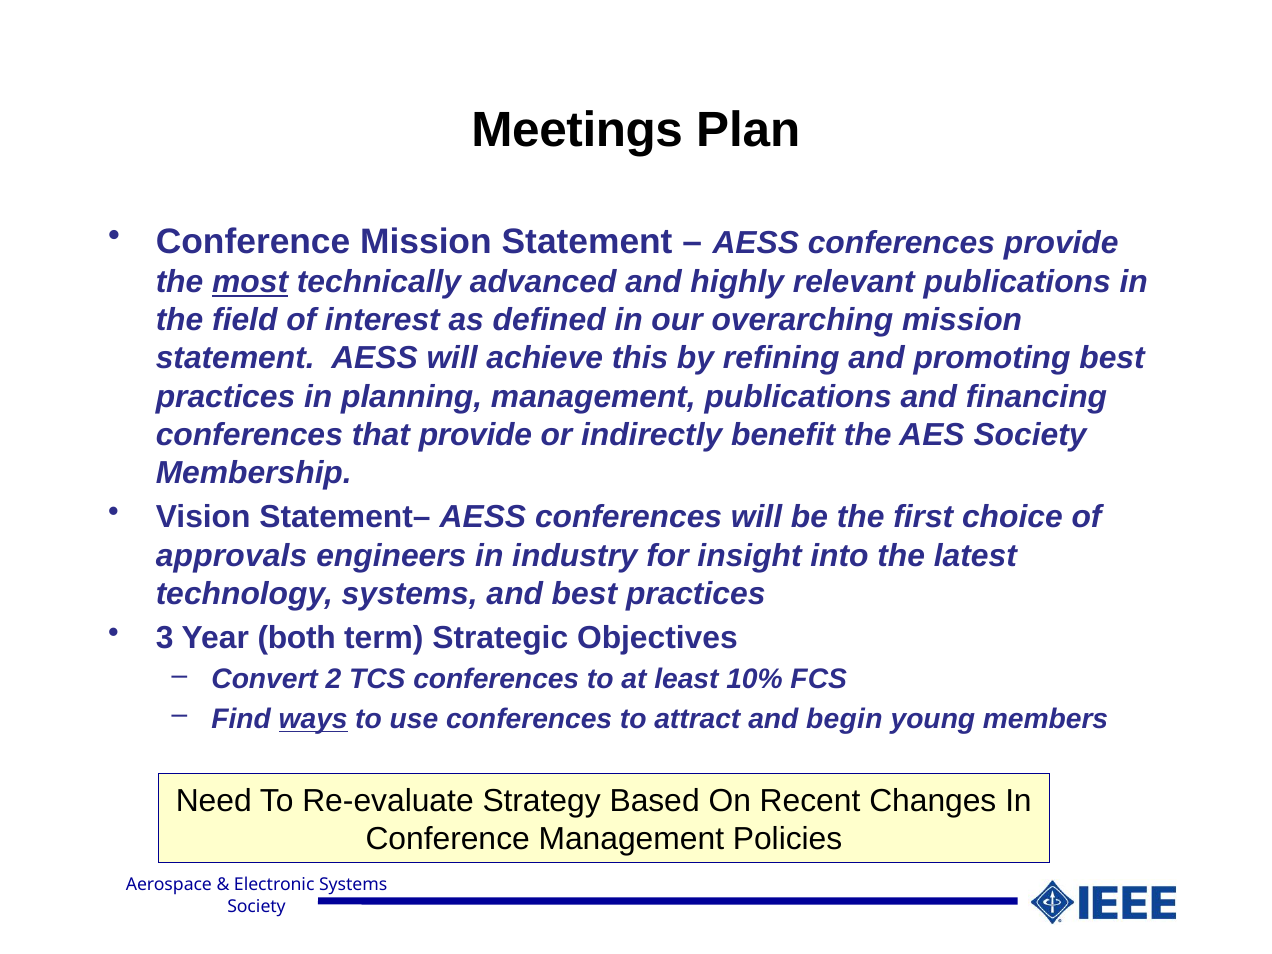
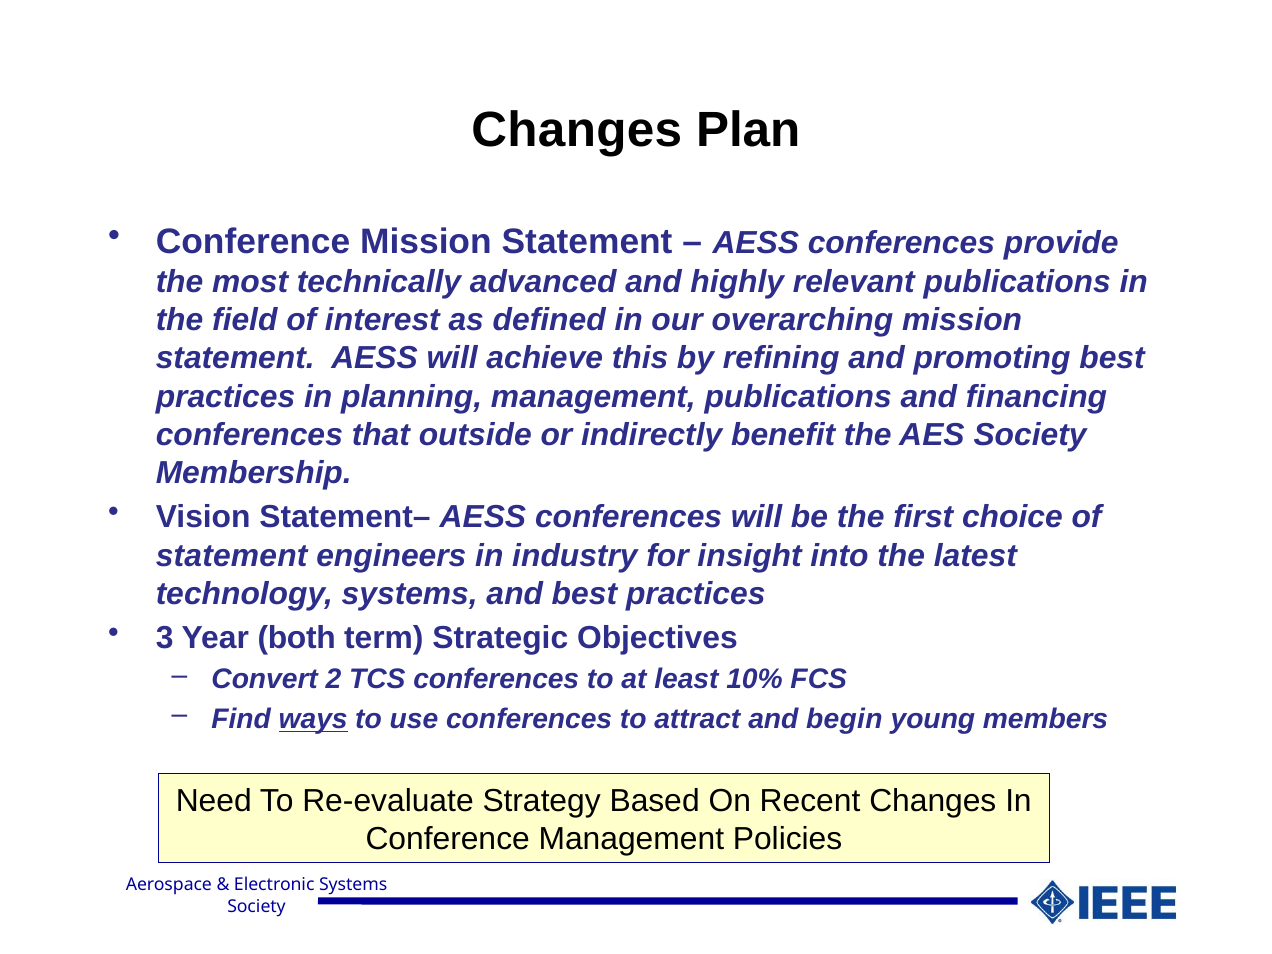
Meetings: Meetings -> Changes (577, 131)
most underline: present -> none (250, 282)
that provide: provide -> outside (475, 435)
approvals: approvals -> statement (232, 556)
